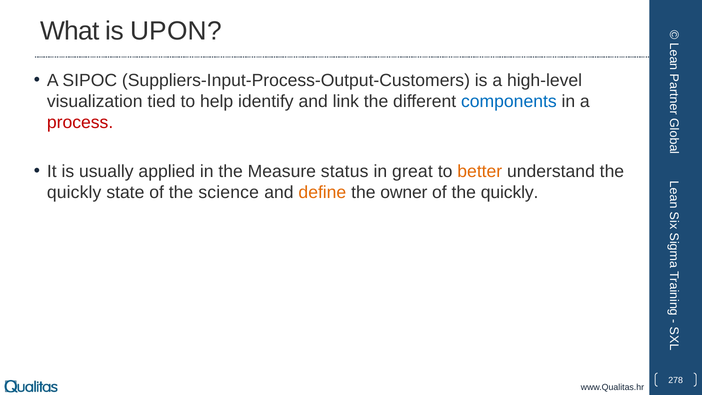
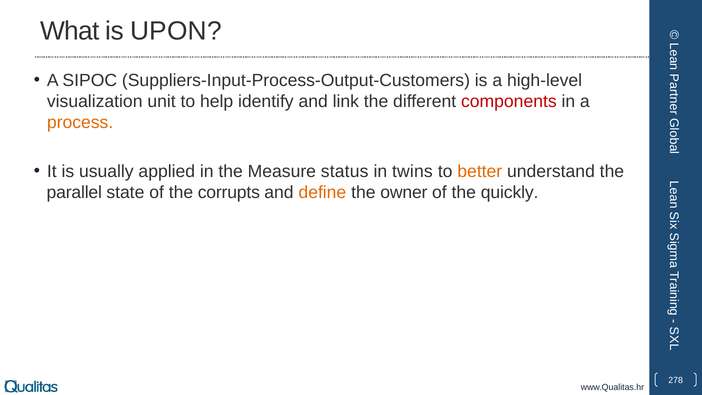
tied: tied -> unit (162, 101)
components colour: blue -> red (509, 101)
process colour: red -> orange (80, 122)
great: great -> twins (412, 171)
quickly: quickly -> parallel (74, 193)
science: science -> corrupts (229, 193)
